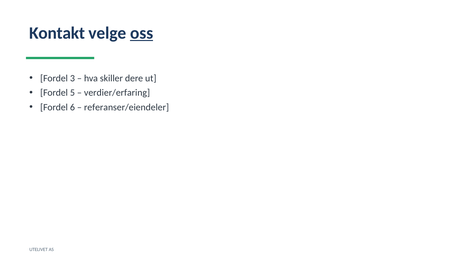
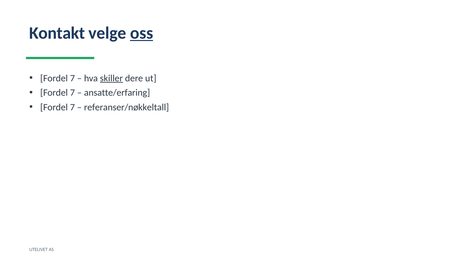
3: 3 -> 7 (72, 78)
skiller underline: none -> present (111, 78)
5: 5 -> 7 (72, 93)
verdier/erfaring: verdier/erfaring -> ansatte/erfaring (117, 93)
6: 6 -> 7 (72, 107)
referanser/eiendeler: referanser/eiendeler -> referanser/nøkkeltall (127, 107)
